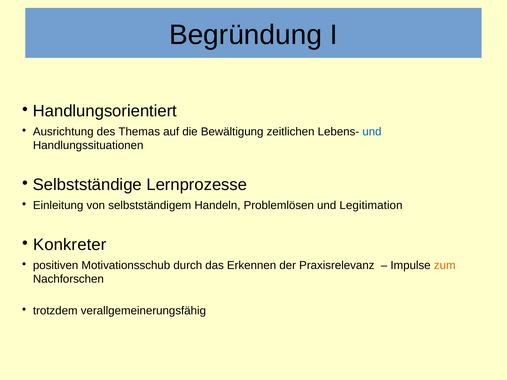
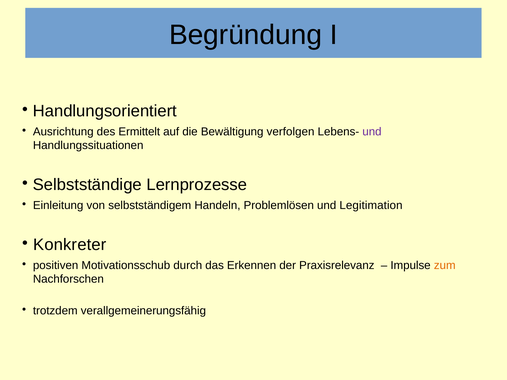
Themas: Themas -> Ermittelt (139, 132)
zeitlichen: zeitlichen -> verfolgen (291, 132)
und colour: blue -> purple (372, 132)
